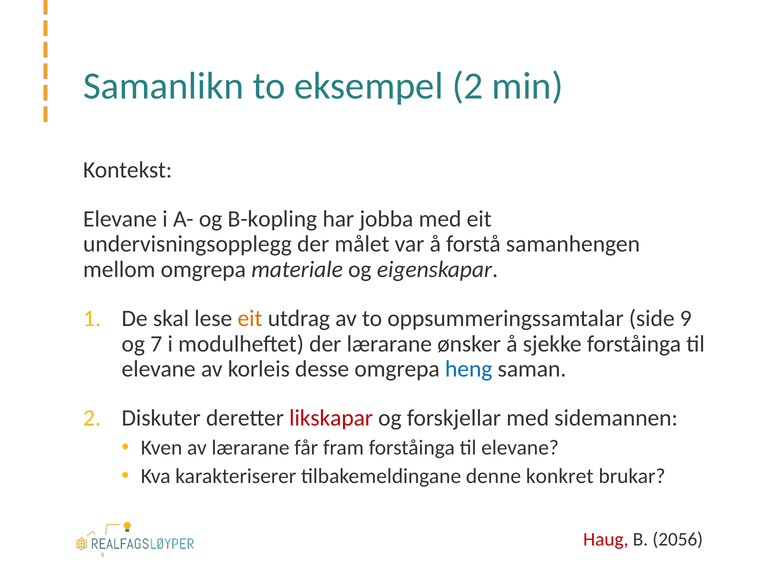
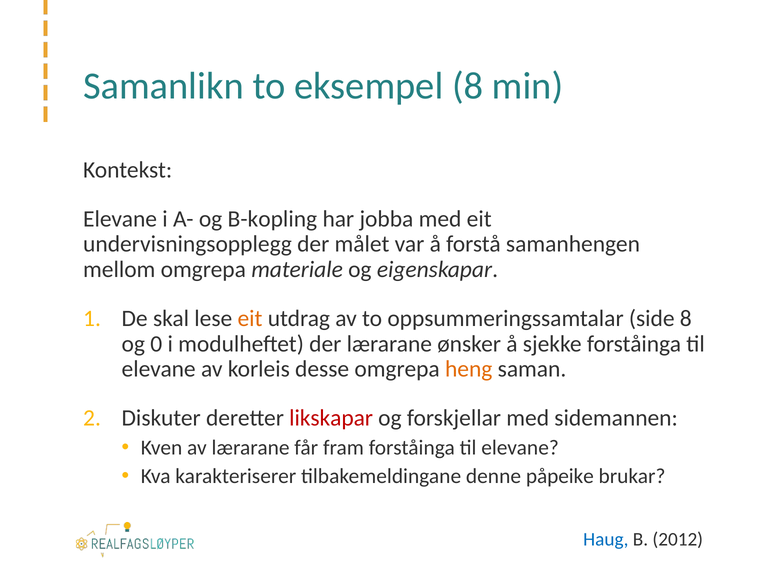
eksempel 2: 2 -> 8 (468, 86)
side 9: 9 -> 8 (686, 319)
7: 7 -> 0 (156, 344)
heng colour: blue -> orange (469, 369)
konkret: konkret -> påpeike (560, 476)
Haug colour: red -> blue (606, 540)
2056: 2056 -> 2012 (678, 540)
